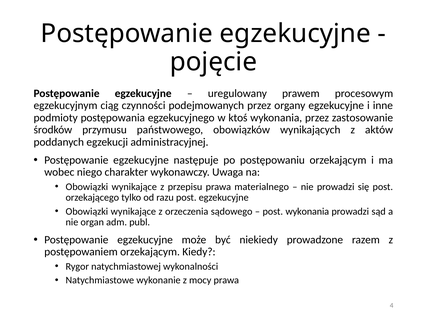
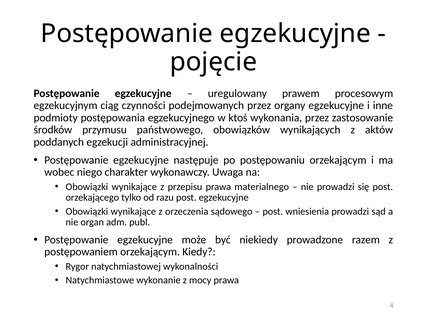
post wykonania: wykonania -> wniesienia (307, 212)
